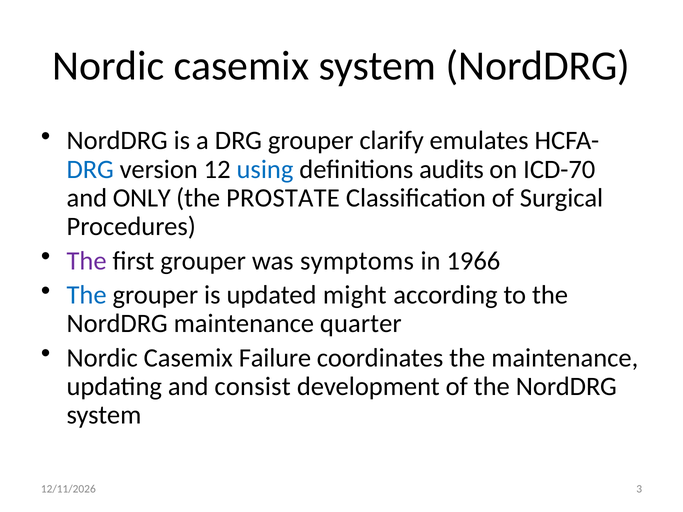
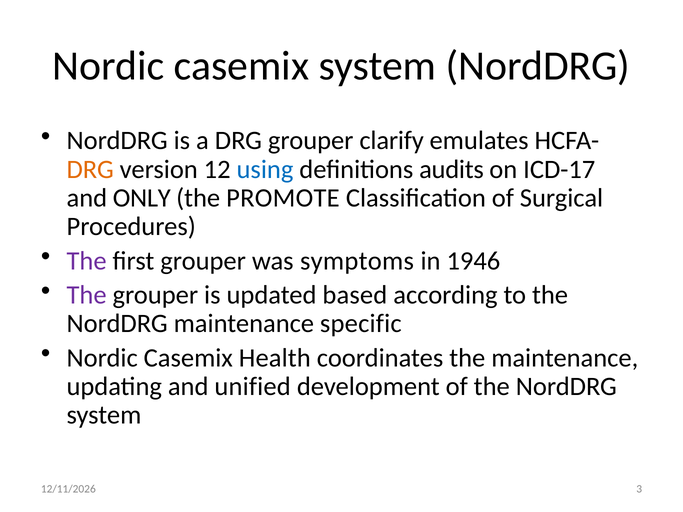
DRG colour: blue -> orange (90, 169)
ICD-70: ICD-70 -> ICD-17 (559, 169)
PROSTATE: PROSTATE -> PROMOTE (283, 198)
1966: 1966 -> 1946 (473, 261)
The colour: blue -> purple (87, 295)
might: might -> based (355, 295)
quarter: quarter -> specific (361, 324)
Failure: Failure -> Health (275, 358)
consist: consist -> unified (253, 387)
